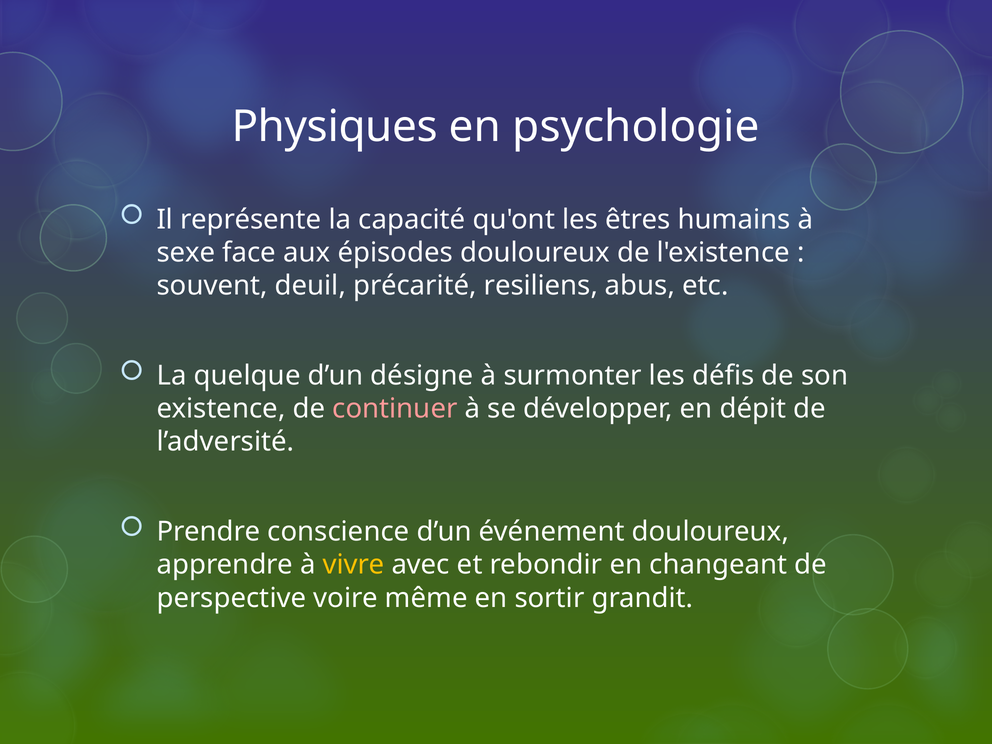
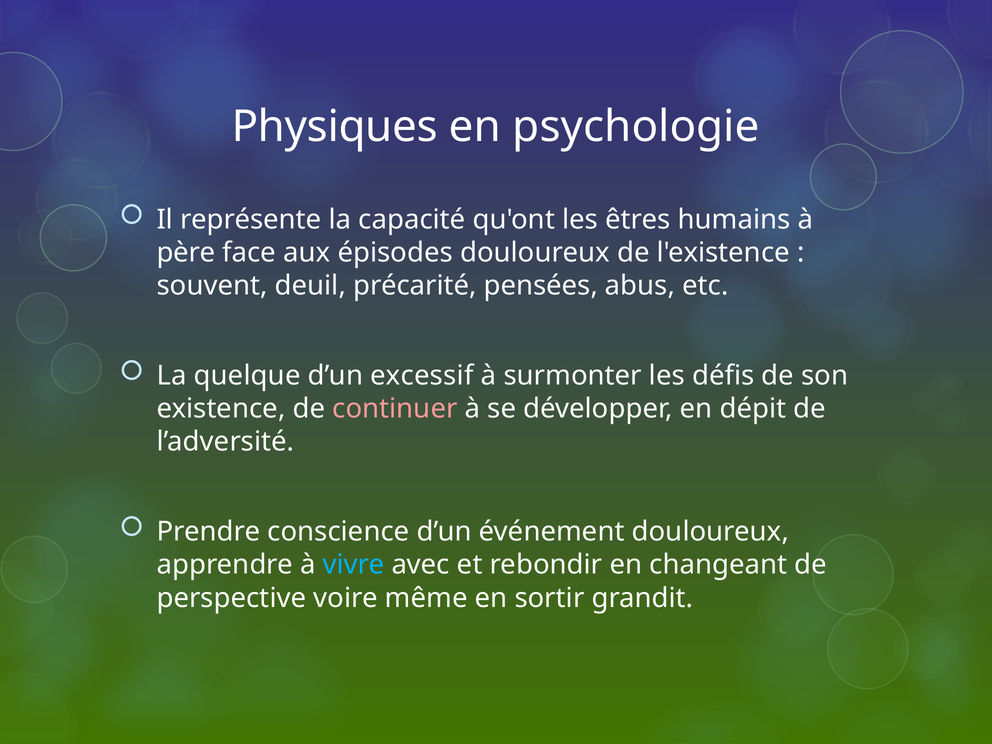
sexe: sexe -> père (186, 253)
resiliens: resiliens -> pensées (541, 286)
désigne: désigne -> excessif (422, 376)
vivre colour: yellow -> light blue (354, 565)
